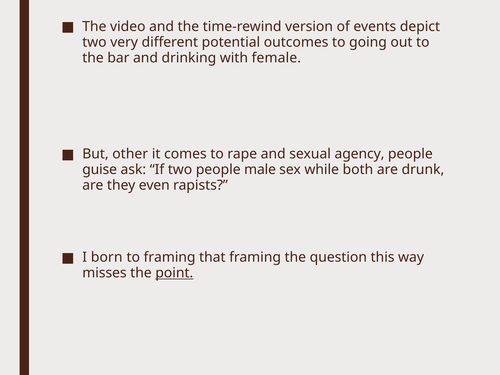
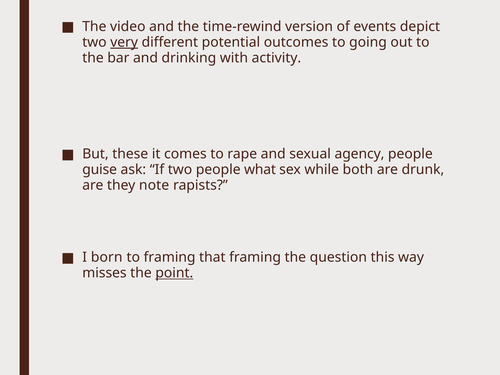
very underline: none -> present (124, 42)
female: female -> activity (276, 58)
other: other -> these (130, 154)
male: male -> what (260, 170)
even: even -> note (154, 185)
